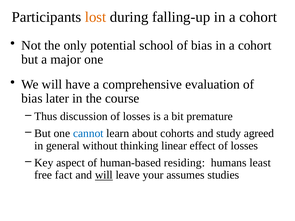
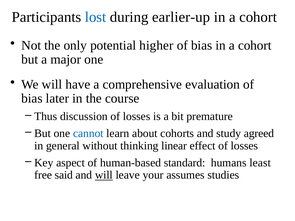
lost colour: orange -> blue (96, 17)
falling-up: falling-up -> earlier-up (181, 17)
school: school -> higher (156, 45)
residing: residing -> standard (185, 163)
fact: fact -> said (64, 175)
